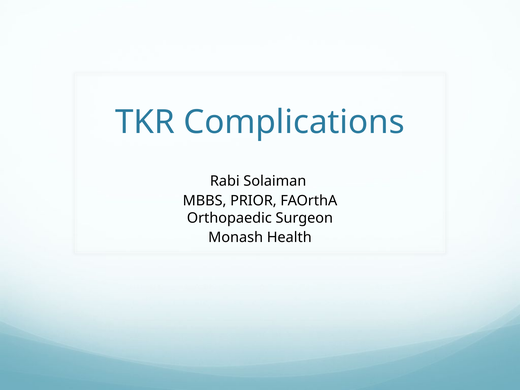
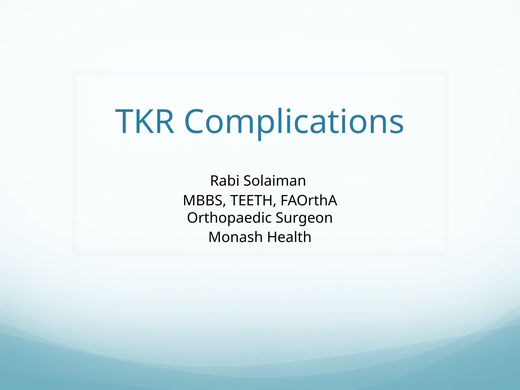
PRIOR: PRIOR -> TEETH (253, 201)
